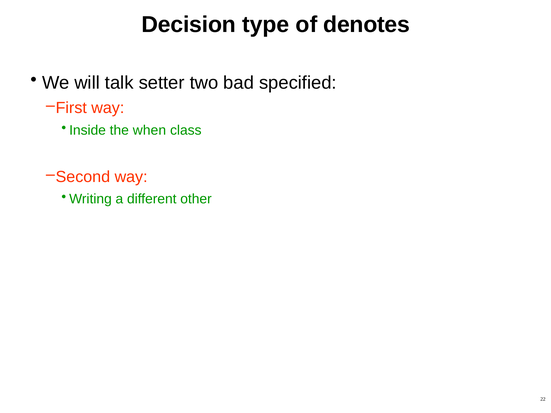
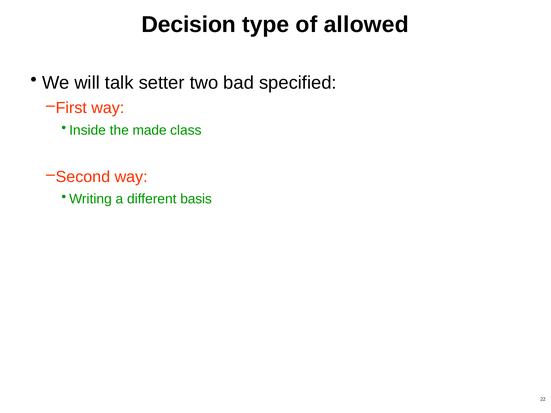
denotes: denotes -> allowed (366, 25)
when: when -> made (150, 130)
other: other -> basis (196, 199)
